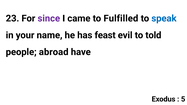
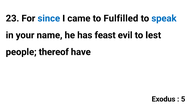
since colour: purple -> blue (49, 18)
told: told -> lest (153, 35)
abroad: abroad -> thereof (54, 52)
